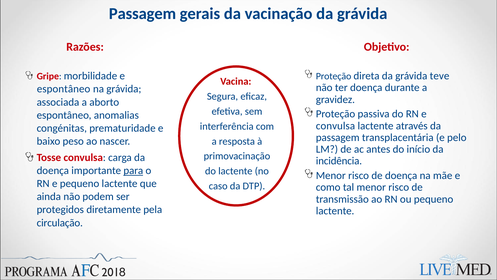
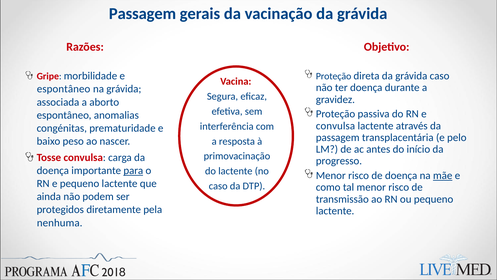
grávida teve: teve -> caso (440, 76)
incidência: incidência -> progresso (339, 161)
mãe underline: none -> present (443, 175)
circulação: circulação -> nenhuma (60, 222)
